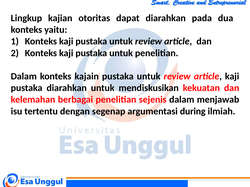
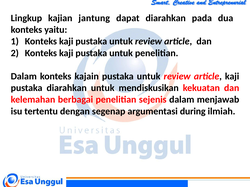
otoritas: otoritas -> jantung (94, 18)
